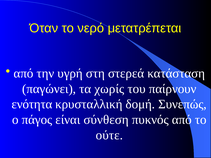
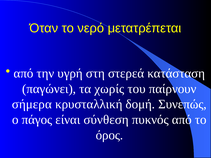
ενότητα: ενότητα -> σήμερα (32, 104)
ούτε: ούτε -> όρος (109, 135)
